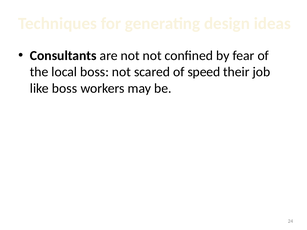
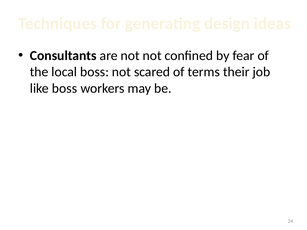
speed: speed -> terms (204, 72)
